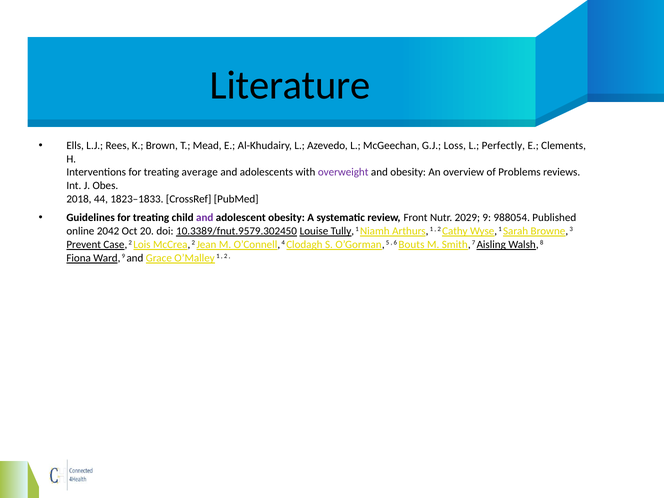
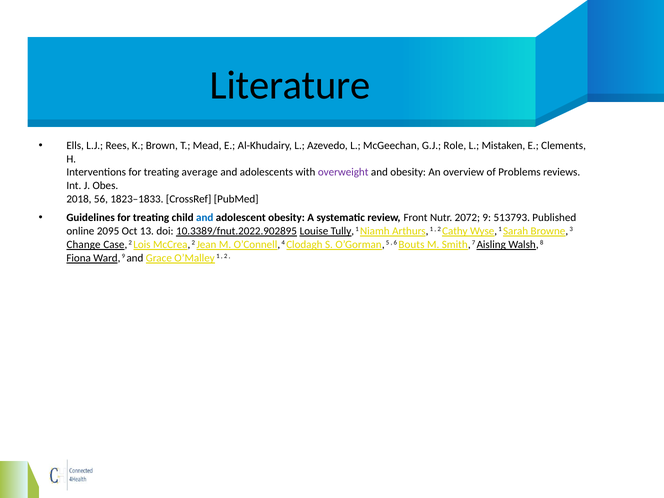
Loss: Loss -> Role (455, 146)
Perfectly: Perfectly -> Mistaken (503, 146)
44: 44 -> 56 (101, 199)
and colour: purple -> blue (205, 218)
2029: 2029 -> 2072 (467, 218)
988054: 988054 -> 513793 (512, 218)
2042: 2042 -> 2095 (108, 231)
20: 20 -> 13 (147, 231)
10.3389/fnut.9579.302450: 10.3389/fnut.9579.302450 -> 10.3389/fnut.2022.902895 (237, 231)
Prevent: Prevent -> Change (84, 244)
